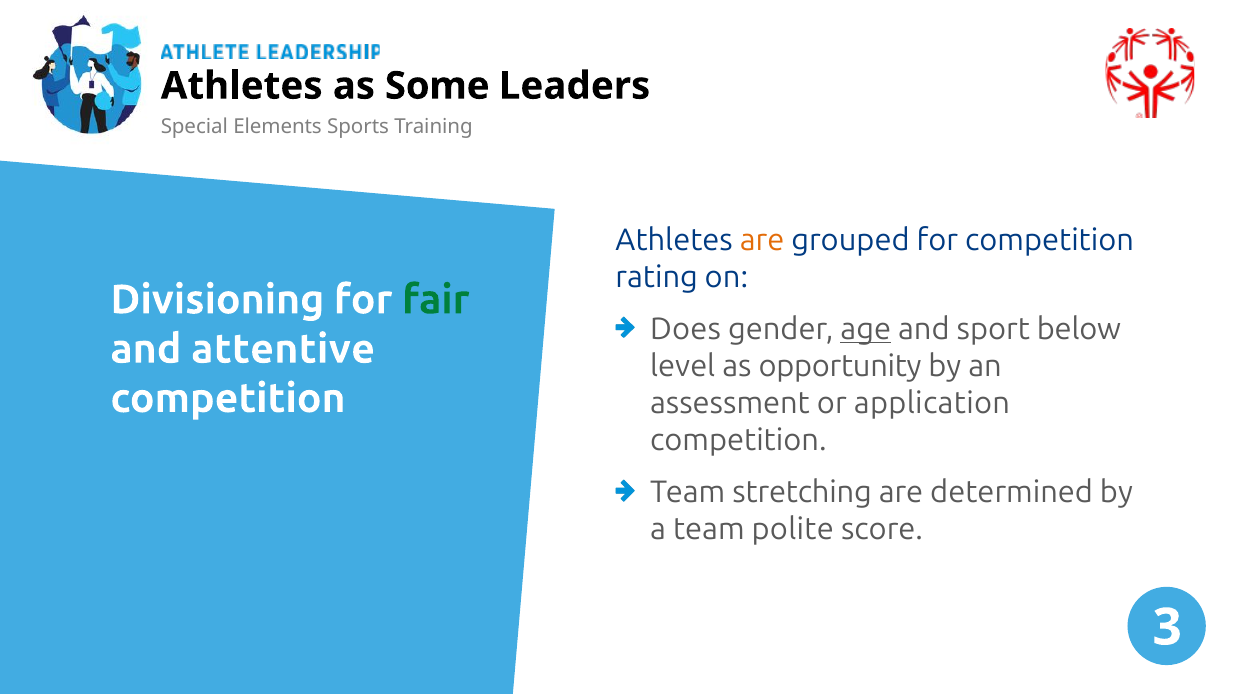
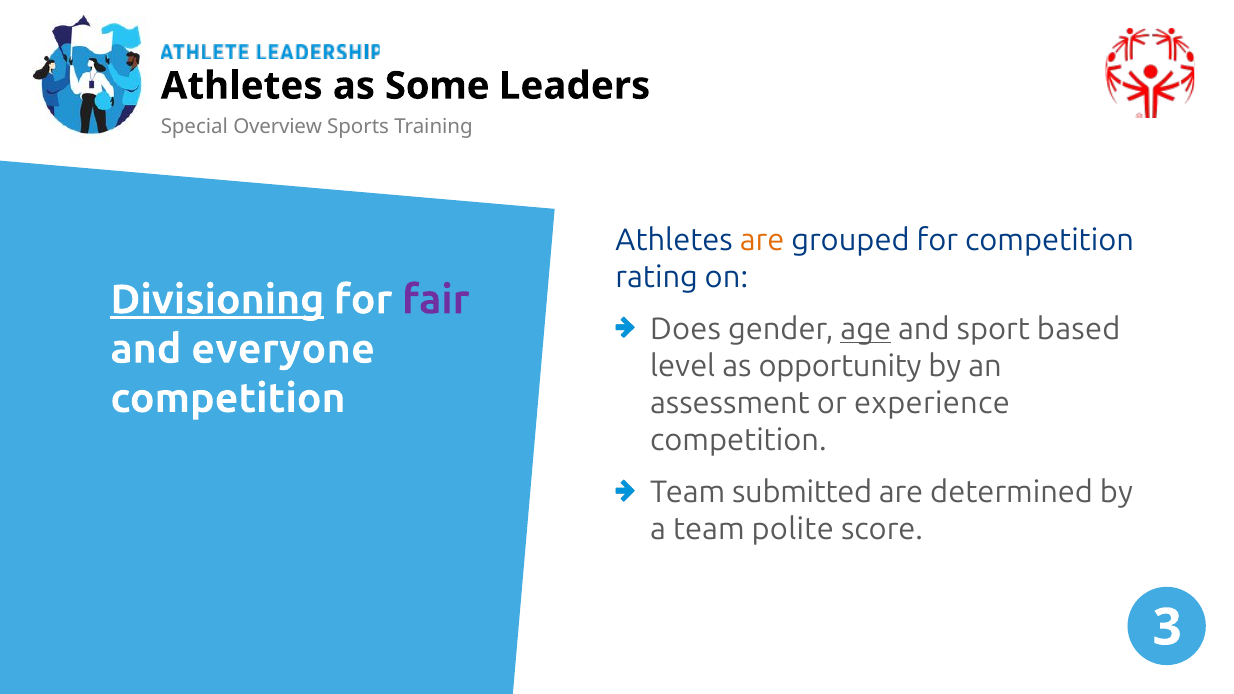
Elements: Elements -> Overview (278, 127)
Divisioning underline: none -> present (217, 300)
fair colour: green -> purple (436, 300)
below: below -> based (1079, 329)
attentive: attentive -> everyone (283, 349)
application: application -> experience (932, 403)
stretching: stretching -> submitted (802, 493)
